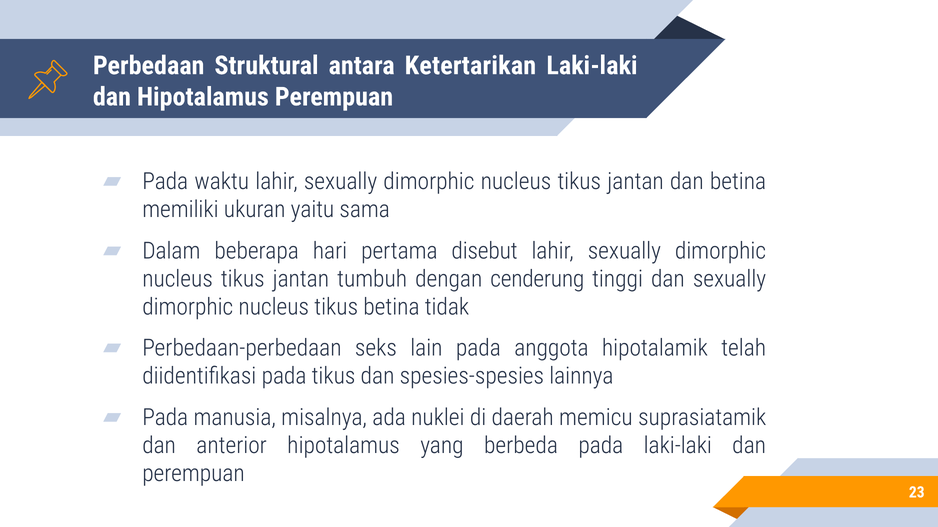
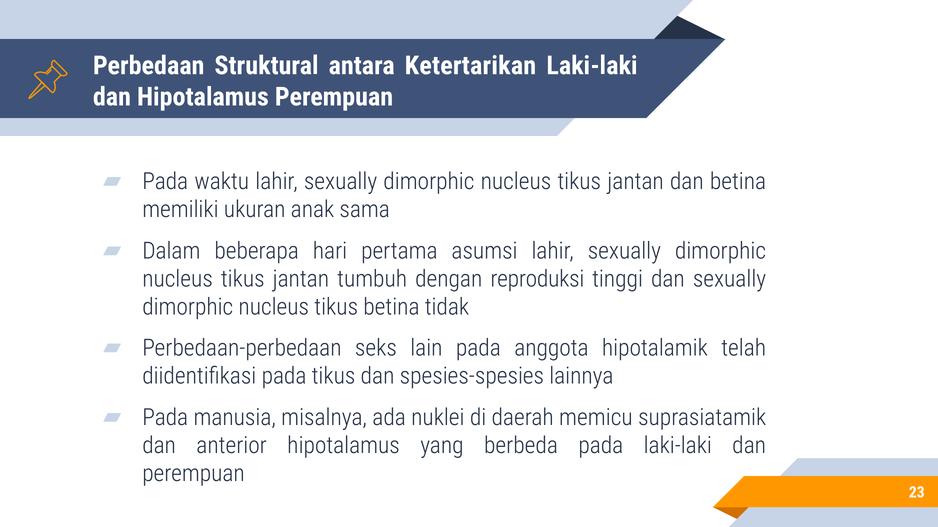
yaitu: yaitu -> anak (312, 210)
disebut: disebut -> asumsi (485, 251)
cenderung: cenderung -> reproduksi (537, 279)
